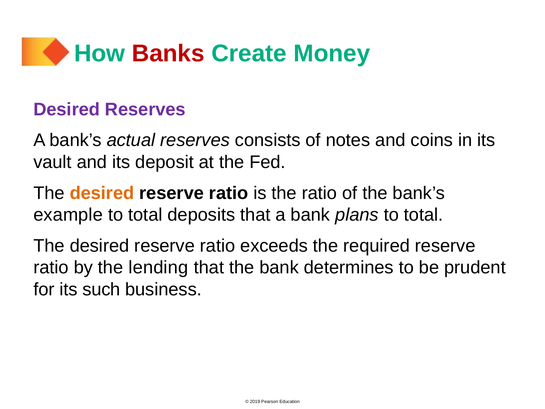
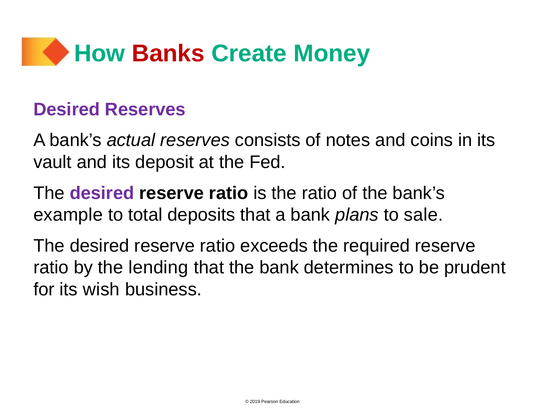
desired colour: orange -> purple (102, 193)
plans to total: total -> sale (424, 215)
such: such -> wish (101, 289)
